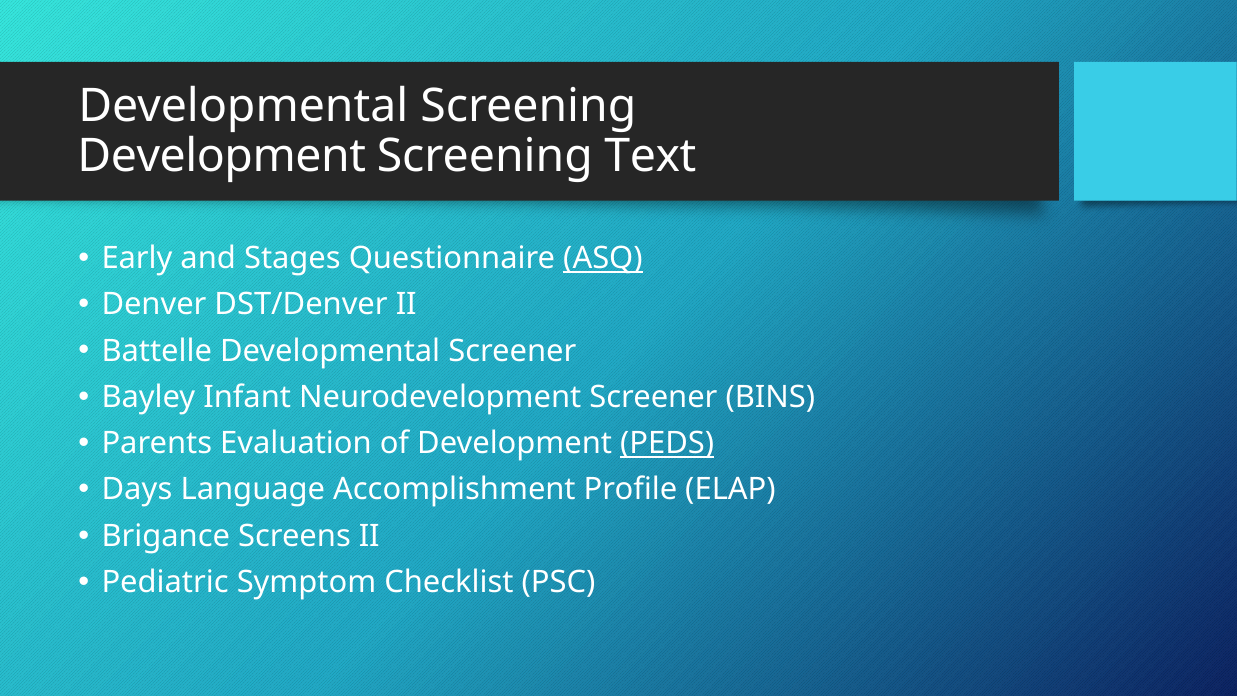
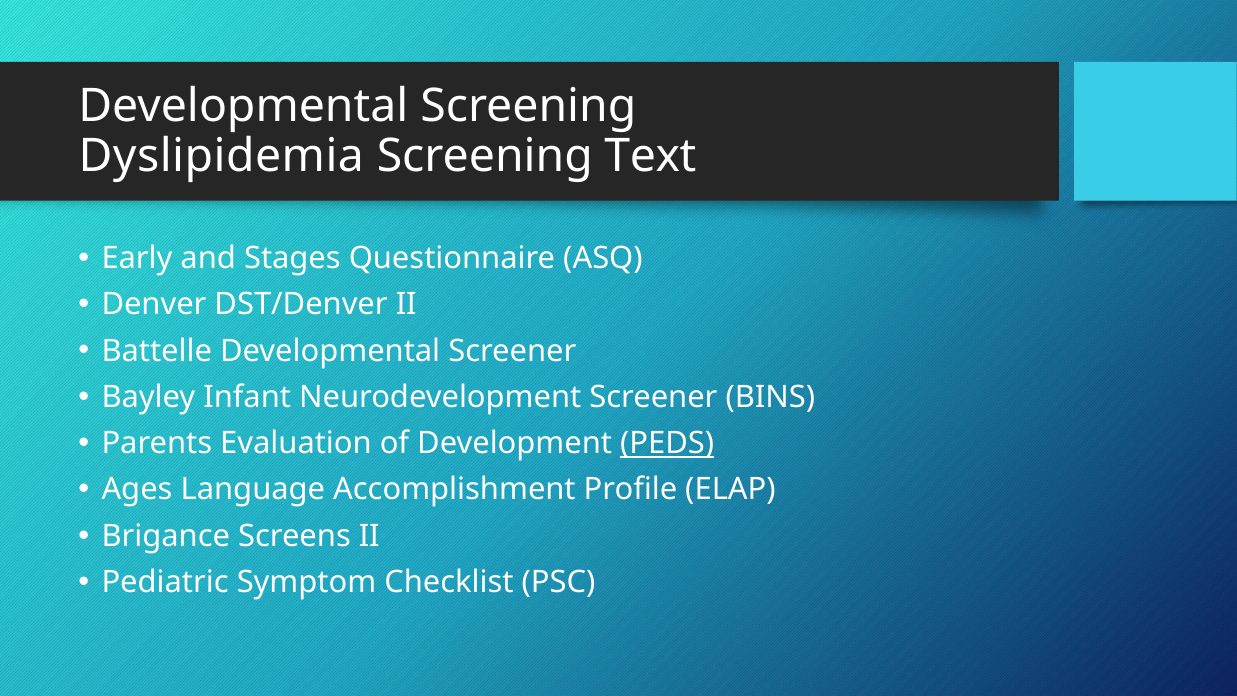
Development: Development -> Dyslipidemia (221, 156)
ASQ underline: present -> none (603, 258)
Days: Days -> Ages (137, 490)
